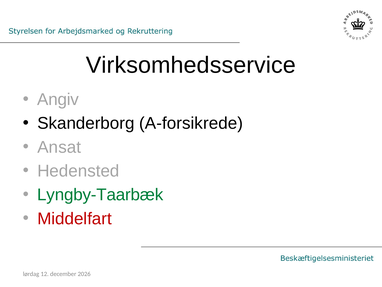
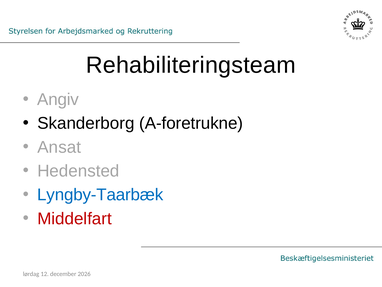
Virksomhedsservice: Virksomhedsservice -> Rehabiliteringsteam (191, 65)
A-forsikrede: A-forsikrede -> A-foretrukne (191, 123)
Lyngby-Taarbæk colour: green -> blue (100, 194)
